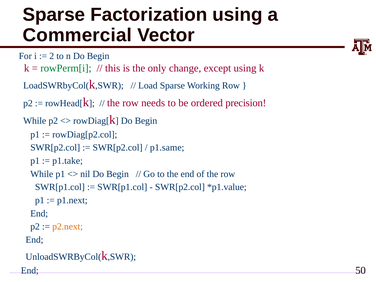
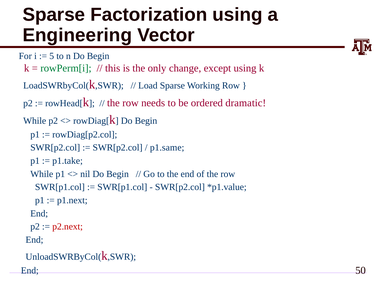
Commercial: Commercial -> Engineering (77, 35)
2: 2 -> 5 (52, 56)
precision: precision -> dramatic (246, 103)
p2.next colour: orange -> red (68, 227)
